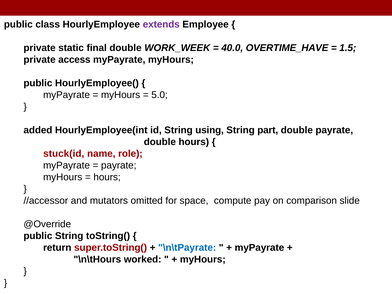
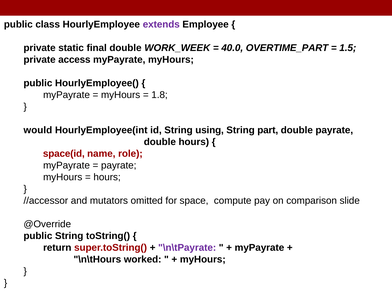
OVERTIME_HAVE: OVERTIME_HAVE -> OVERTIME_PART (287, 48)
5.0: 5.0 -> 1.8 (160, 95)
added: added -> would (38, 130)
stuck(id: stuck(id -> space(id (64, 154)
\n\tPayrate colour: blue -> purple (187, 248)
